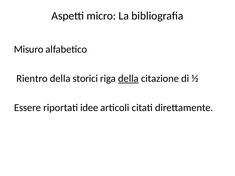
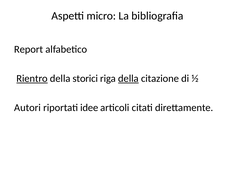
Misuro: Misuro -> Report (29, 49)
Rientro underline: none -> present (32, 79)
Essere: Essere -> Autori (27, 108)
